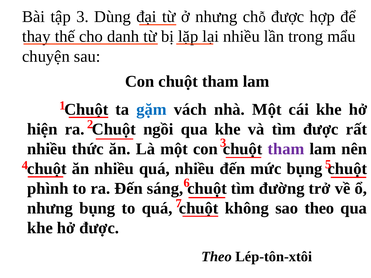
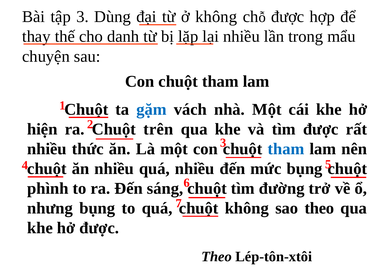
ở nhưng: nhưng -> không (216, 17)
ngồi: ngồi -> trên (158, 129)
tham colour: purple -> blue (286, 149)
